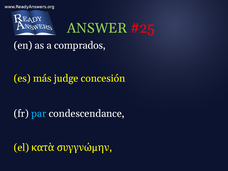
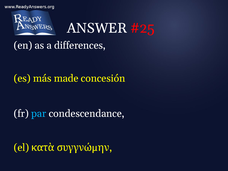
ANSWER colour: light green -> white (97, 28)
comprados: comprados -> differences (80, 45)
judge: judge -> made (66, 78)
